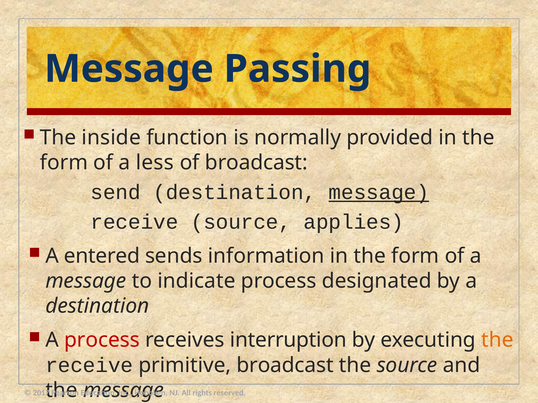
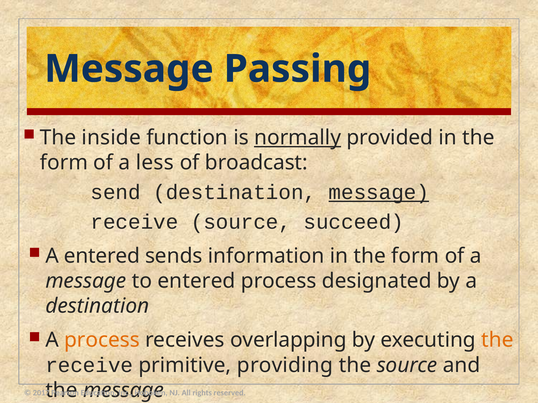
normally underline: none -> present (298, 138)
applies: applies -> succeed (354, 222)
to indicate: indicate -> entered (196, 281)
process colour: red -> orange (102, 341)
interruption: interruption -> overlapping (288, 341)
primitive broadcast: broadcast -> providing (285, 366)
